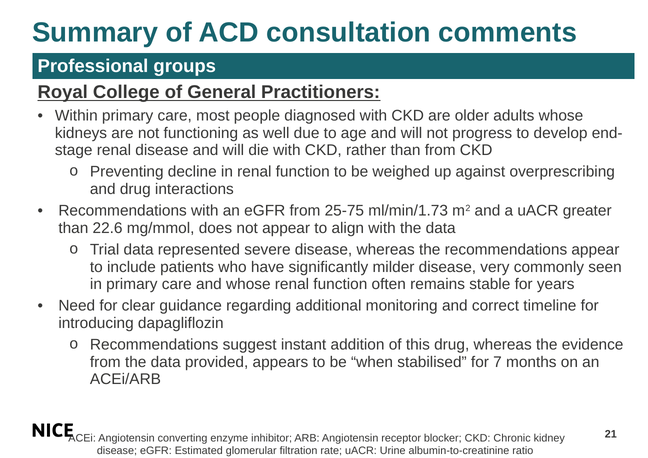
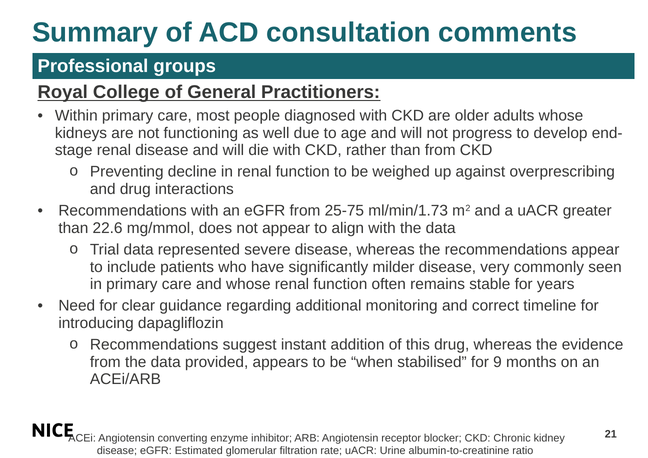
7: 7 -> 9 (498, 362)
